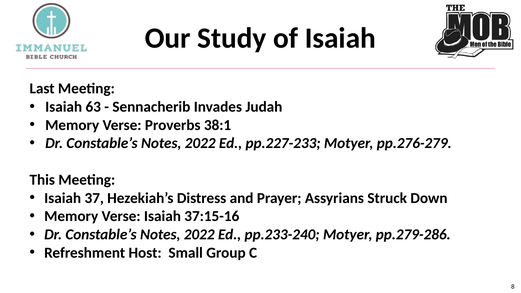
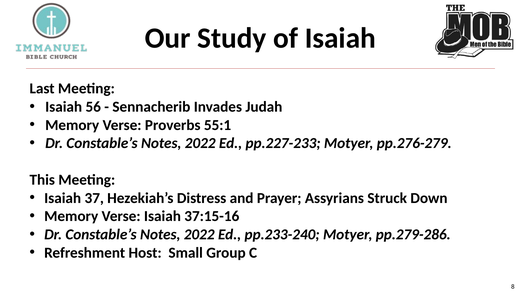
63: 63 -> 56 (93, 107)
38:1: 38:1 -> 55:1 (218, 125)
